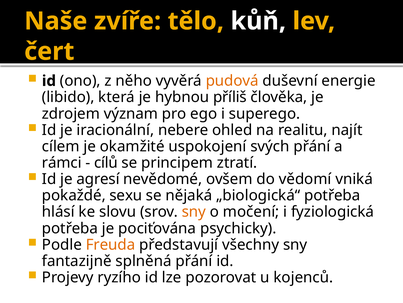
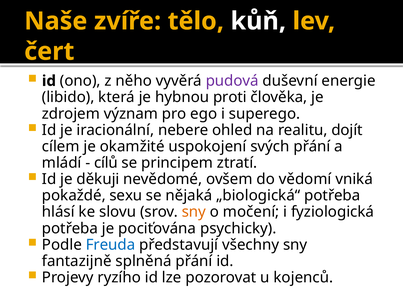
pudová colour: orange -> purple (232, 81)
příliš: příliš -> proti (230, 97)
najít: najít -> dojít (347, 130)
rámci: rámci -> mládí (62, 162)
agresí: agresí -> děkuji (98, 179)
Freuda colour: orange -> blue (111, 244)
